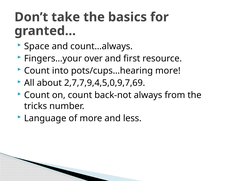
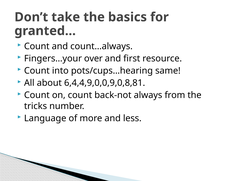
Space: Space -> Count (37, 46)
pots/cups…hearing more: more -> same (168, 71)
2,7,7,9,4,5,0,9,7,69: 2,7,7,9,4,5,0,9,7,69 -> 6,4,4,9,0,0,9,0,8,81 (105, 83)
